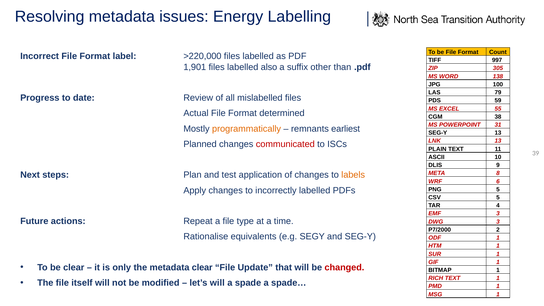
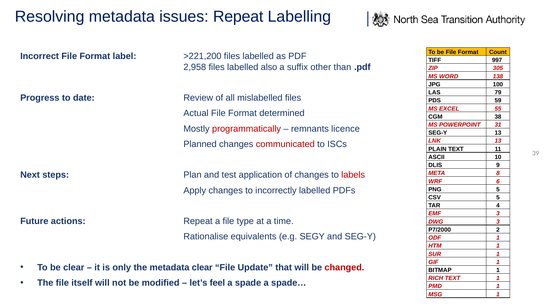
issues Energy: Energy -> Repeat (238, 17)
>220,000: >220,000 -> >221,200 (202, 56)
1,901: 1,901 -> 2,958 (195, 67)
programmatically colour: orange -> red (247, 129)
earliest: earliest -> licence (346, 129)
labels colour: orange -> red (353, 175)
let’s will: will -> feel (217, 283)
